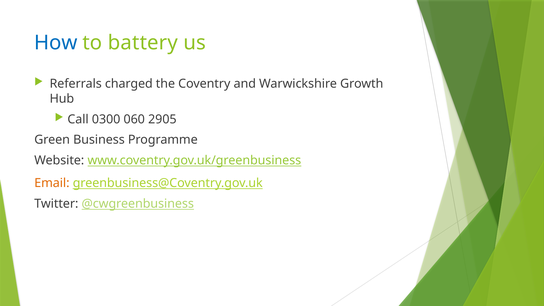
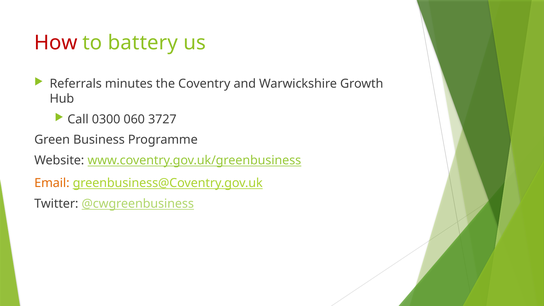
How colour: blue -> red (56, 43)
charged: charged -> minutes (129, 84)
2905: 2905 -> 3727 (162, 119)
